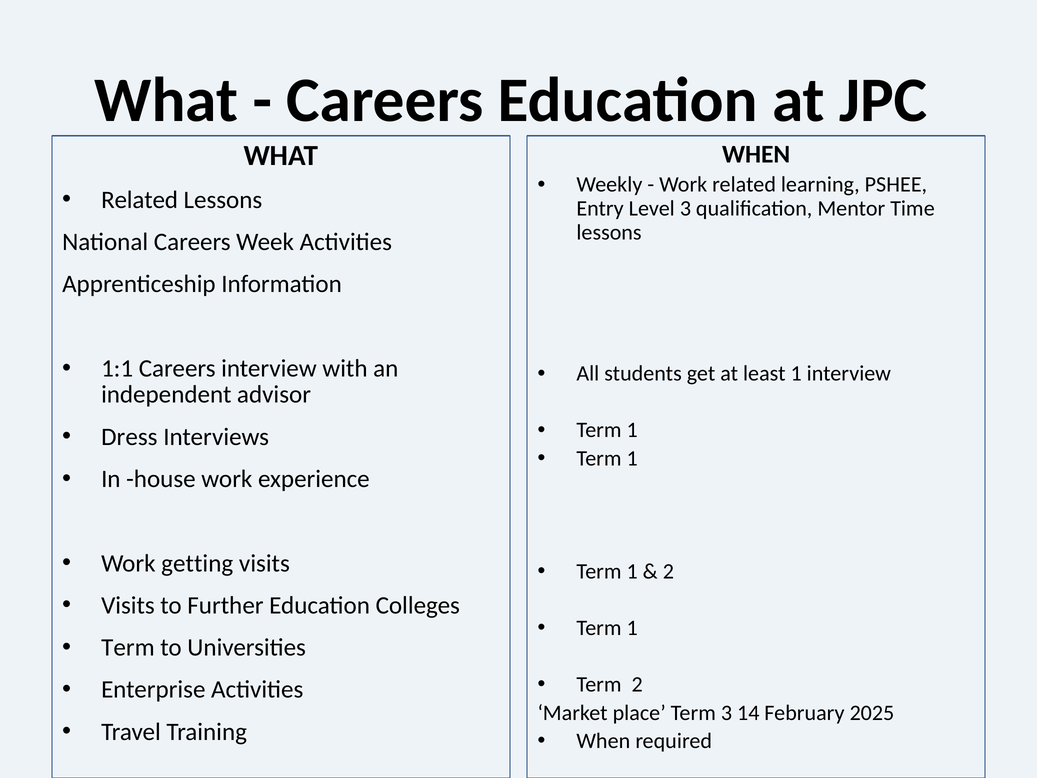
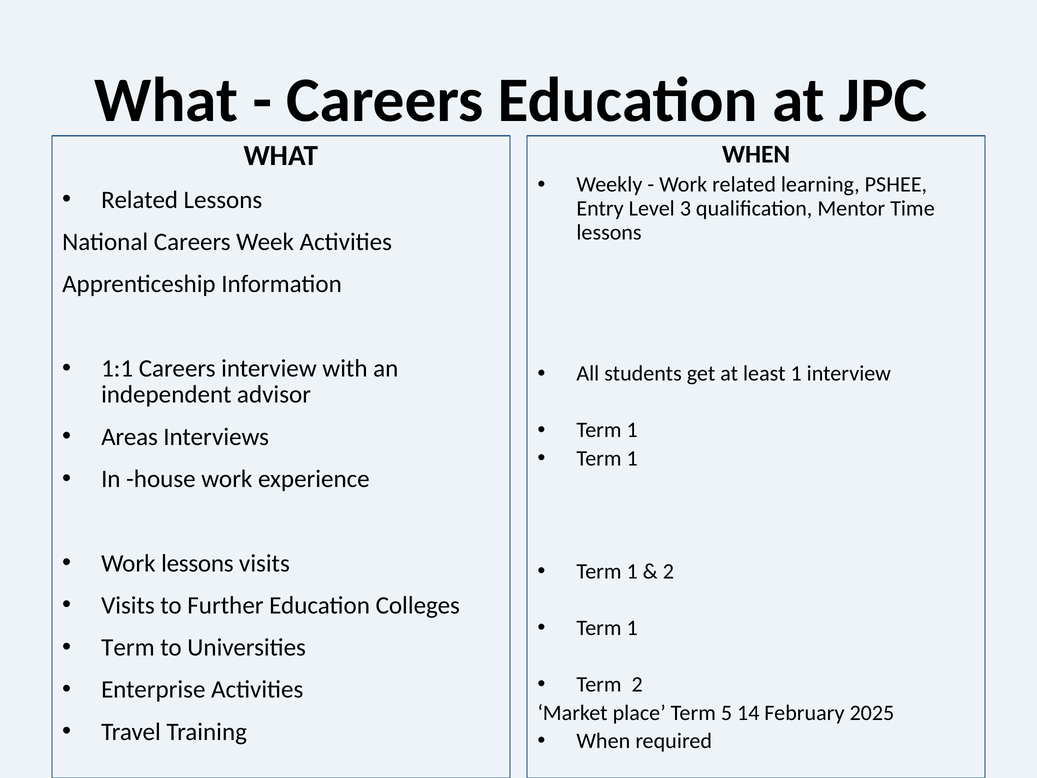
Dress: Dress -> Areas (129, 437)
Work getting: getting -> lessons (197, 563)
Term 3: 3 -> 5 (726, 713)
